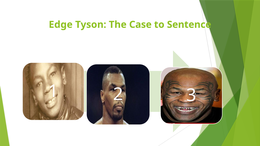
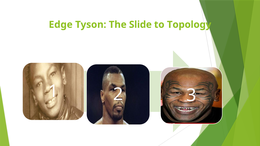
Case: Case -> Slide (140, 25)
Sentence: Sentence -> Topology (189, 25)
